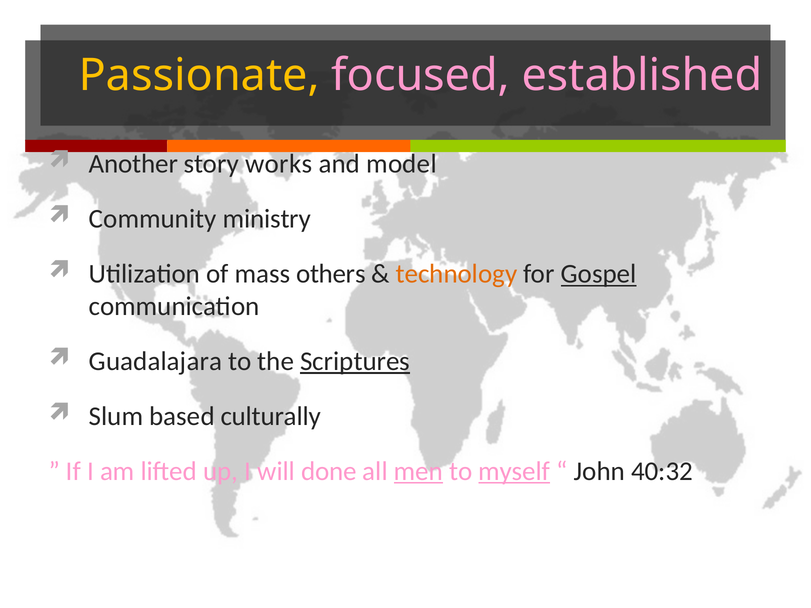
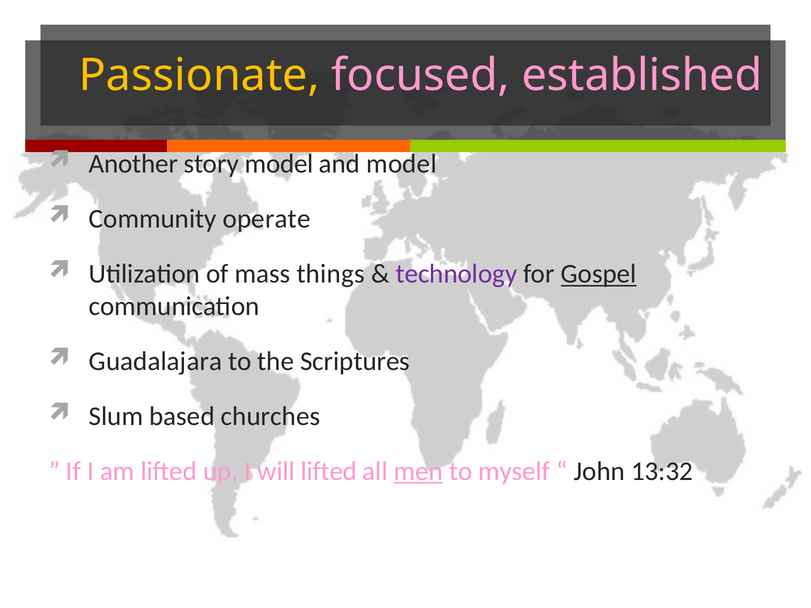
story works: works -> model (279, 164)
ministry: ministry -> operate (267, 219)
others: others -> things (331, 274)
technology colour: orange -> purple (456, 274)
Scriptures underline: present -> none (355, 361)
culturally: culturally -> churches (271, 416)
will done: done -> lifted (329, 471)
myself underline: present -> none (514, 471)
40:32: 40:32 -> 13:32 (662, 471)
